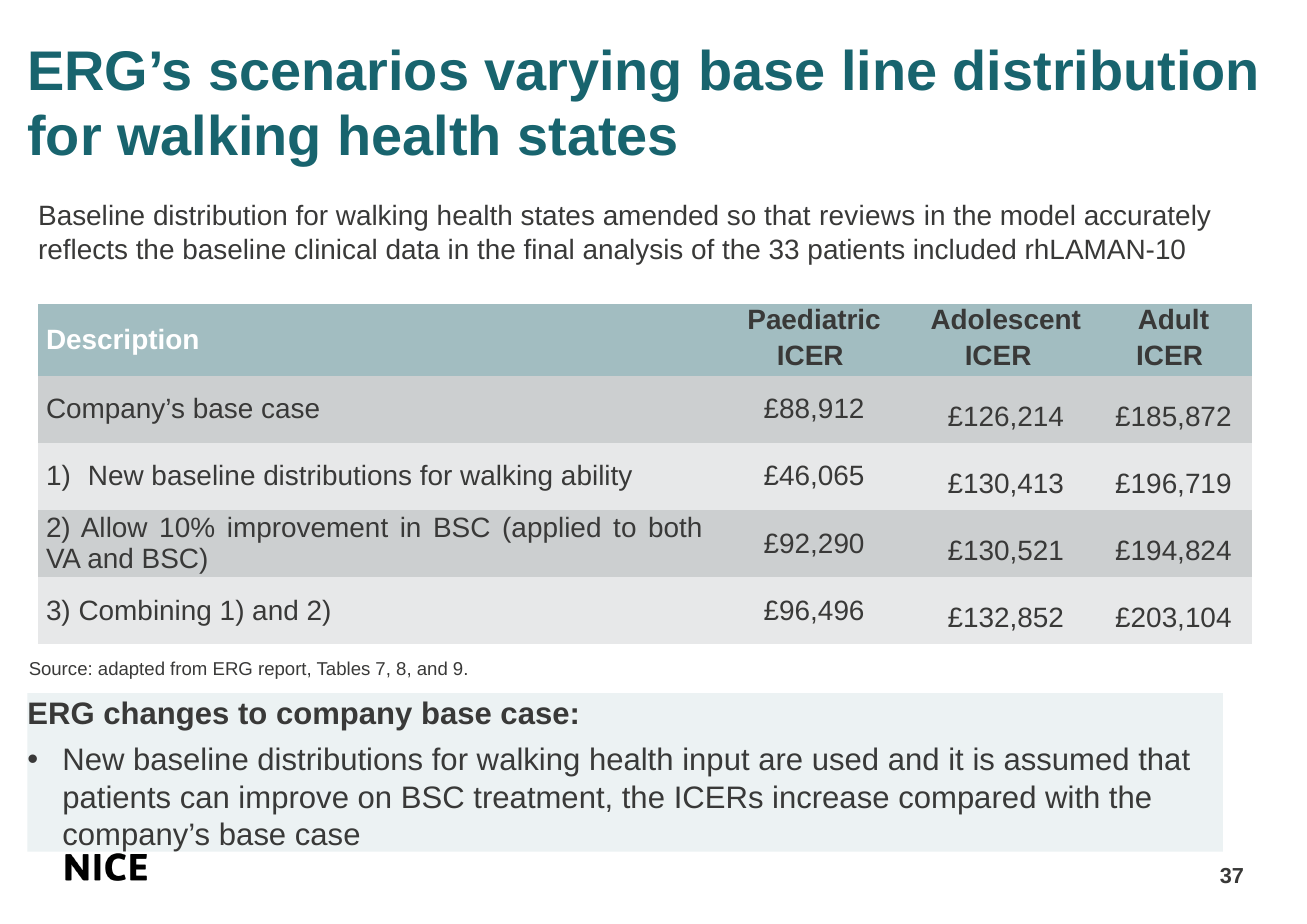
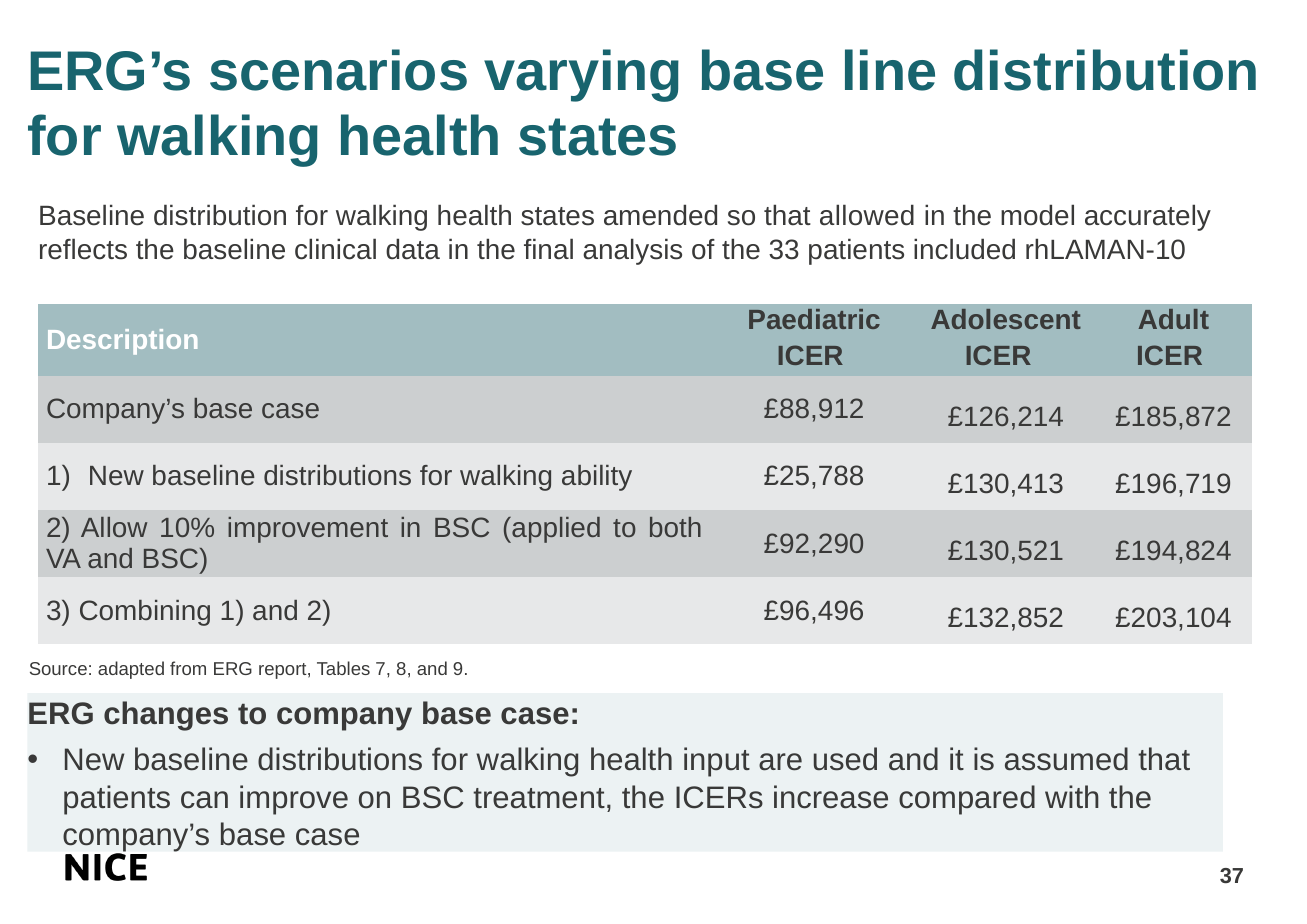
reviews: reviews -> allowed (867, 217)
£46,065: £46,065 -> £25,788 (814, 477)
